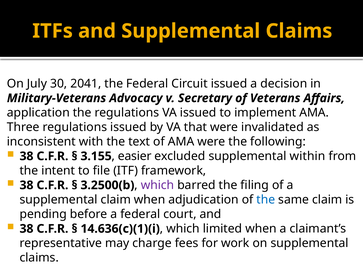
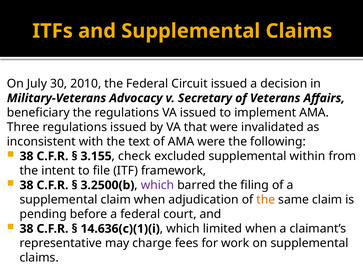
2041: 2041 -> 2010 (86, 84)
application: application -> beneficiary (38, 113)
easier: easier -> check (135, 156)
the colour: blue -> orange (266, 200)
